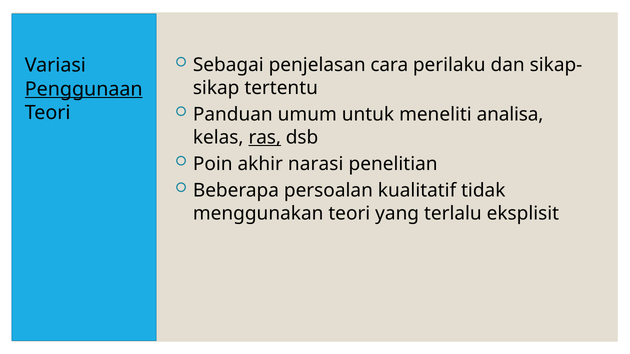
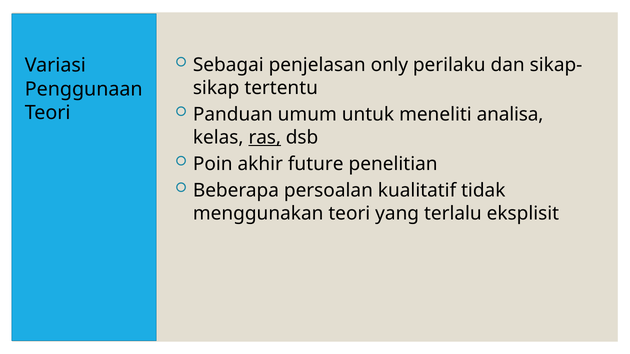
cara: cara -> only (389, 65)
Penggunaan underline: present -> none (84, 89)
narasi: narasi -> future (316, 164)
